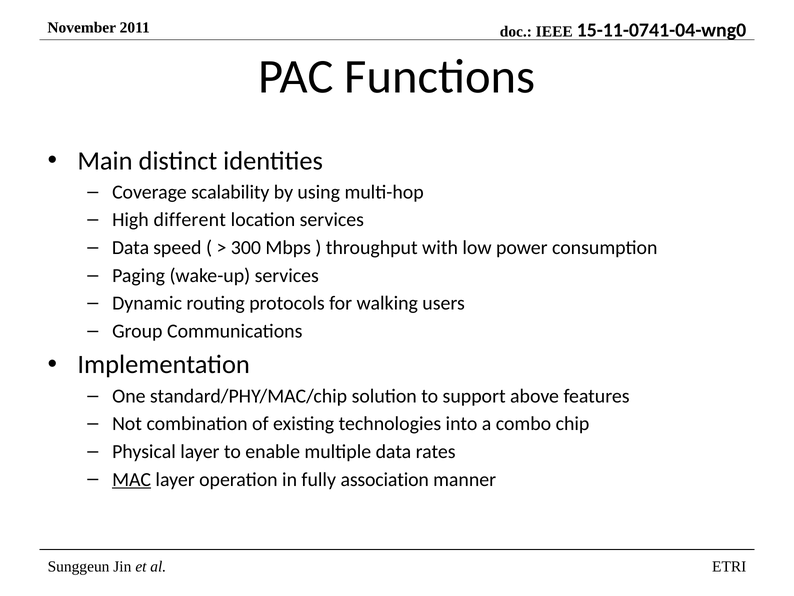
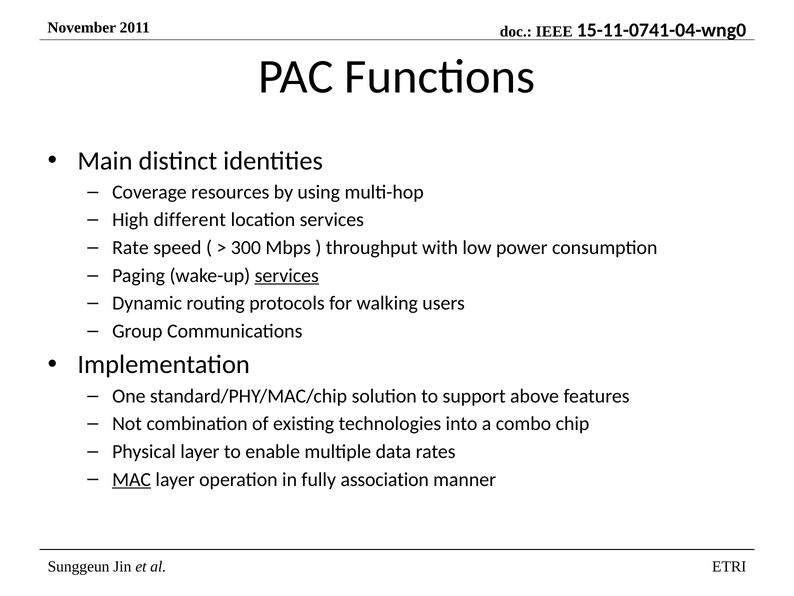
scalability: scalability -> resources (230, 192)
Data: Data -> Rate (130, 248)
services underline: none -> present (287, 275)
